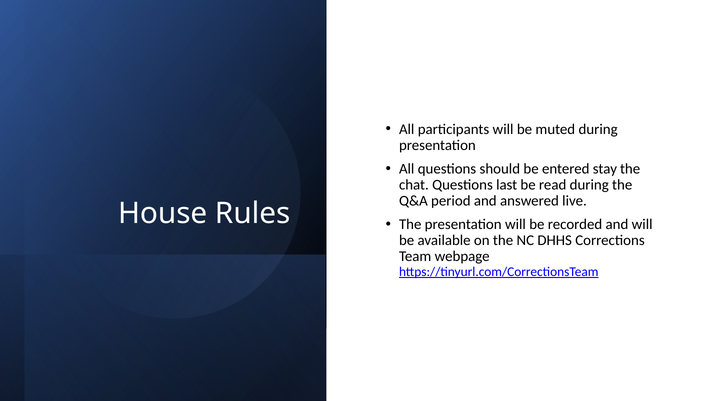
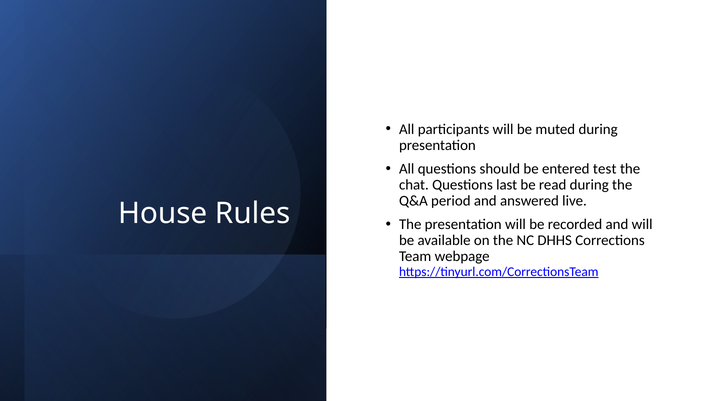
stay: stay -> test (605, 169)
